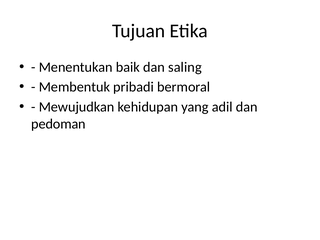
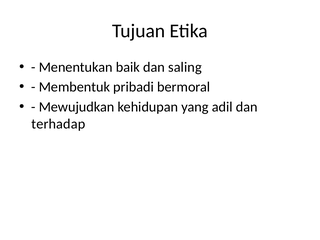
pedoman: pedoman -> terhadap (58, 124)
